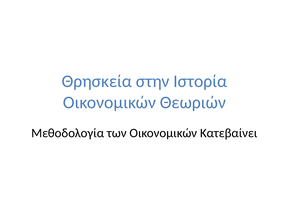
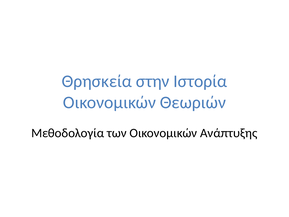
Κατεβαίνει: Κατεβαίνει -> Ανάπτυξης (229, 133)
